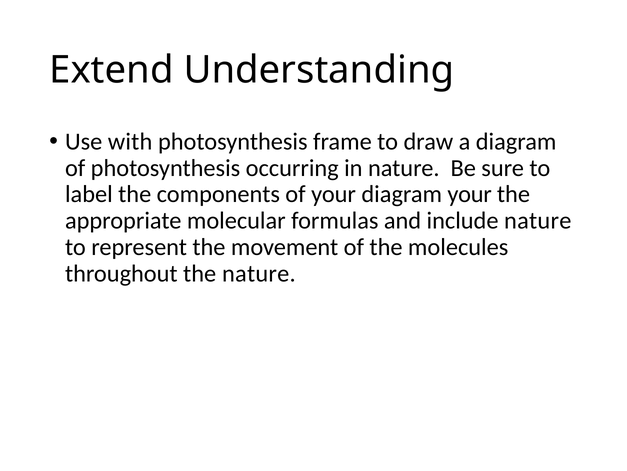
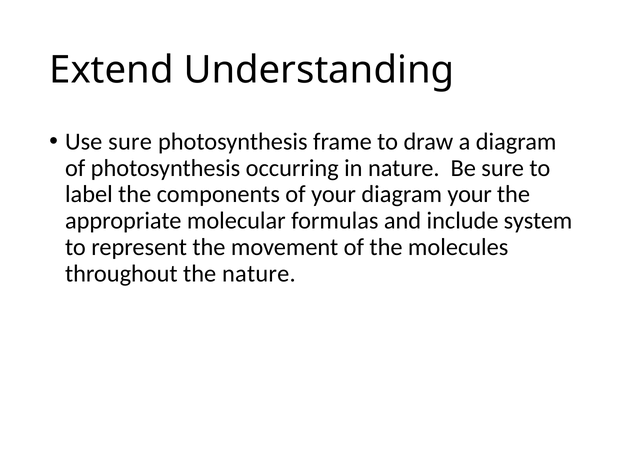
Use with: with -> sure (130, 141)
include nature: nature -> system (538, 220)
